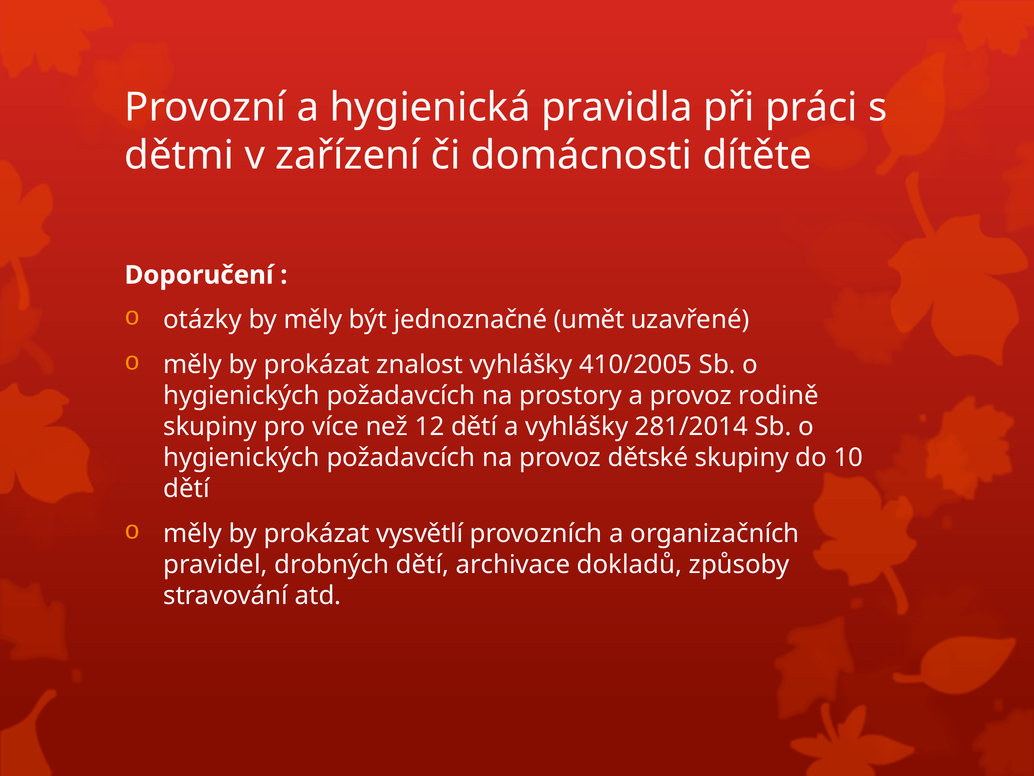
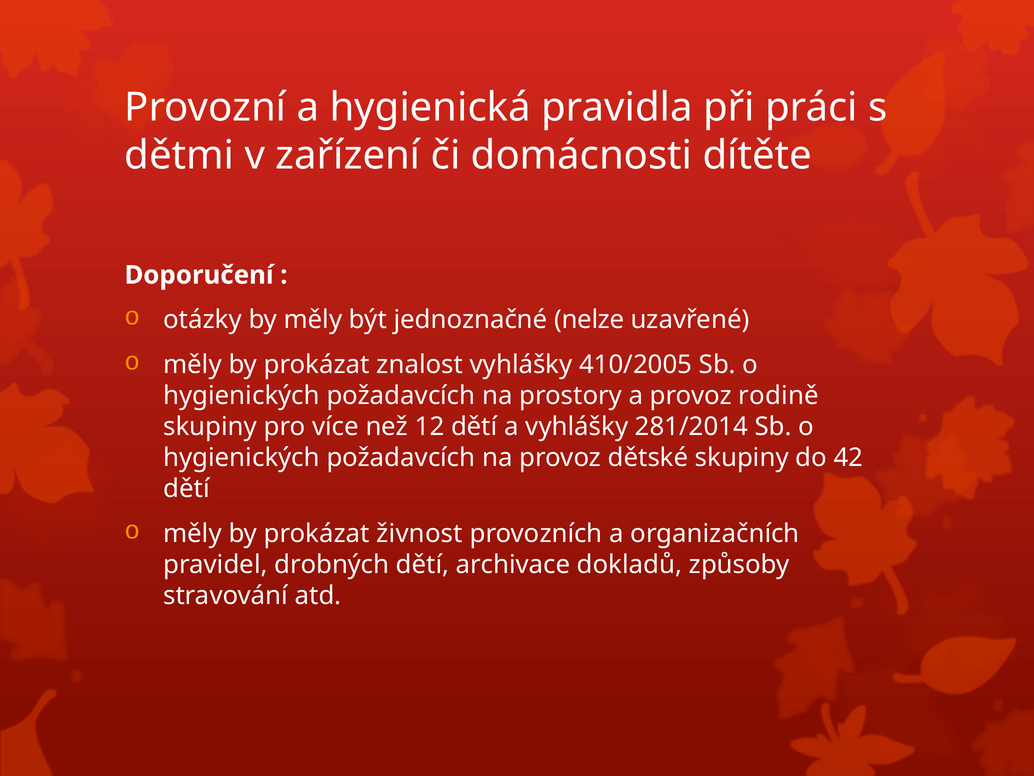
umět: umět -> nelze (589, 320)
10: 10 -> 42 (848, 458)
vysvětlí: vysvětlí -> živnost (420, 533)
